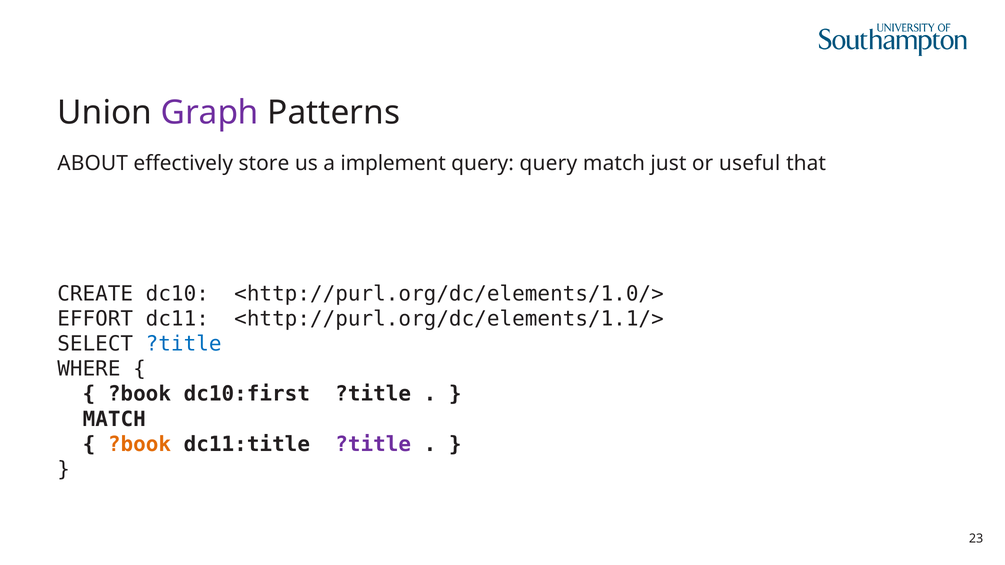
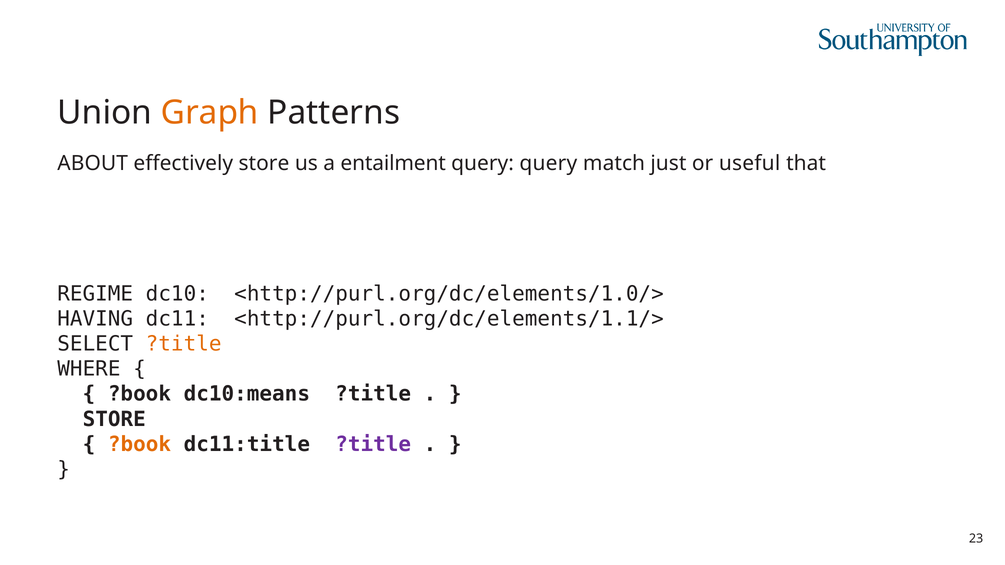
Graph colour: purple -> orange (210, 113)
implement: implement -> entailment (393, 163)
CREATE: CREATE -> REGIME (95, 294)
EFFORT: EFFORT -> HAVING (95, 319)
?title colour: blue -> orange (184, 344)
dc10:first: dc10:first -> dc10:means (247, 394)
MATCH: MATCH -> STORE (114, 419)
